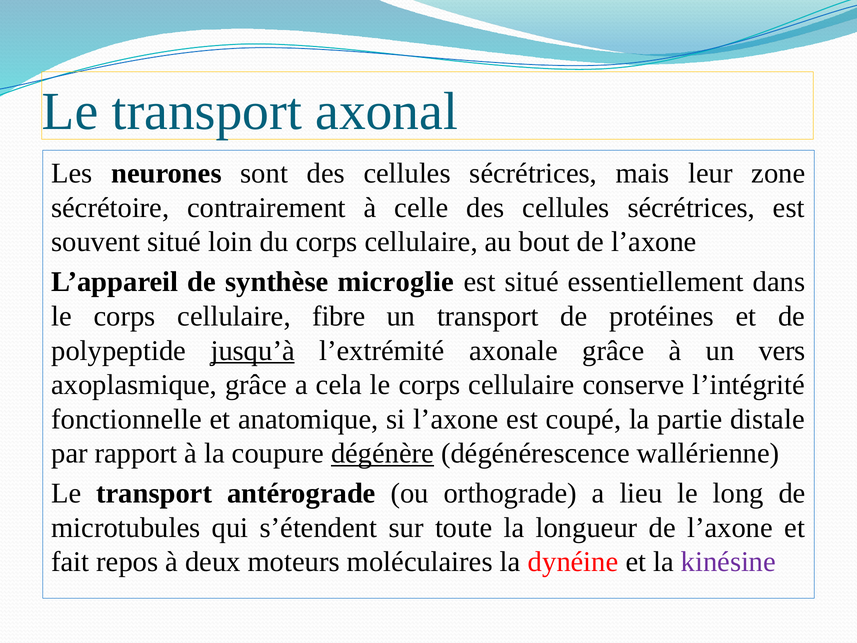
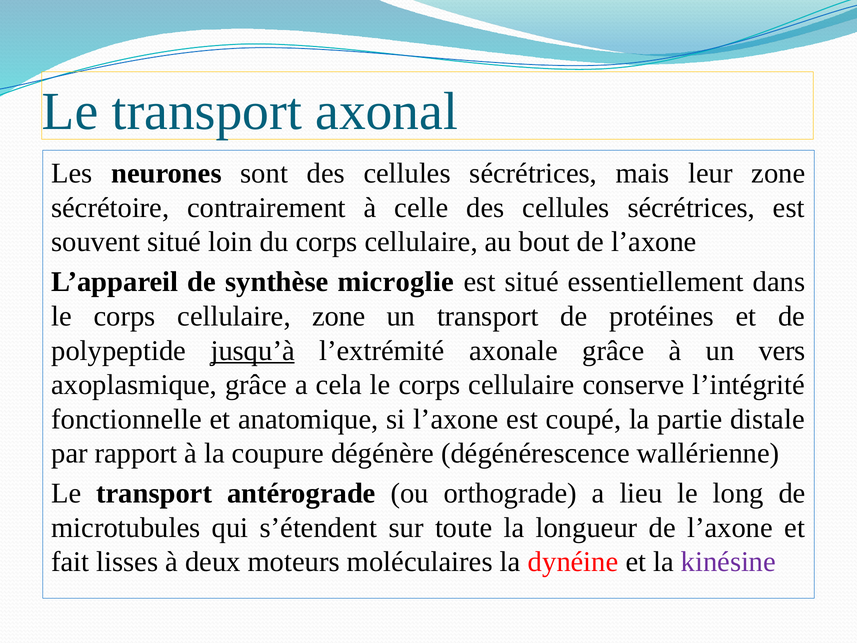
cellulaire fibre: fibre -> zone (339, 316)
dégénère underline: present -> none (383, 453)
repos: repos -> lisses (127, 562)
